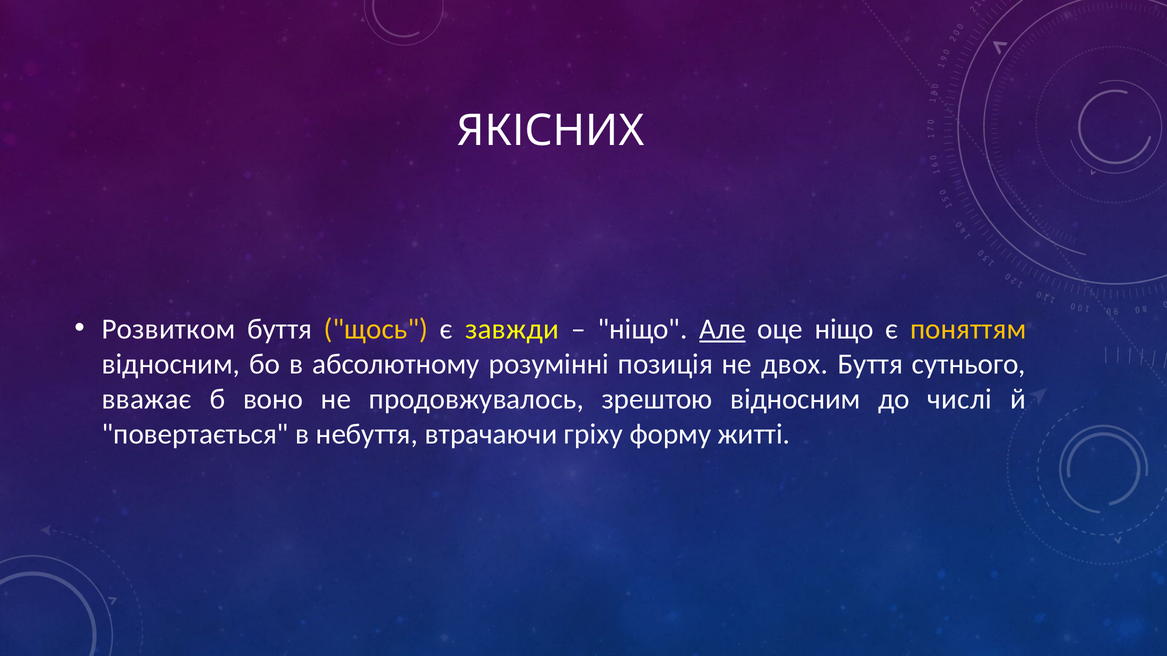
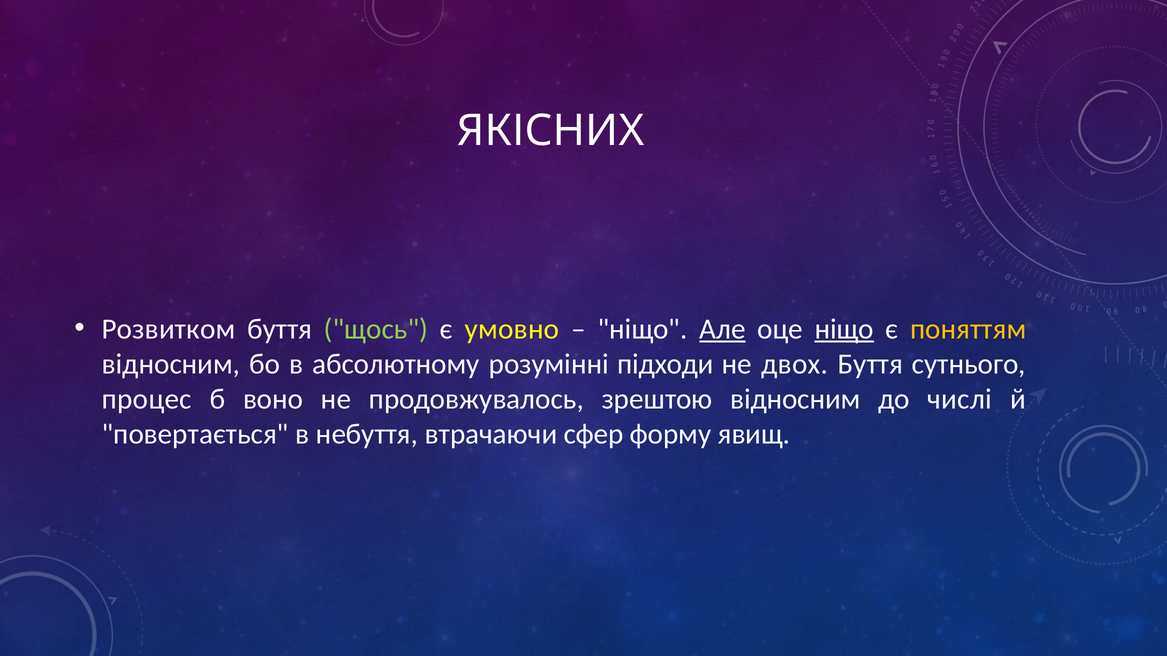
щось colour: yellow -> light green (376, 329)
завжди: завжди -> умовно (512, 329)
ніщо underline: none -> present (844, 329)
позиція: позиція -> підходи (666, 364)
вважає: вважає -> процес (147, 399)
гріху: гріху -> сфер (594, 434)
житті: житті -> явищ (754, 434)
